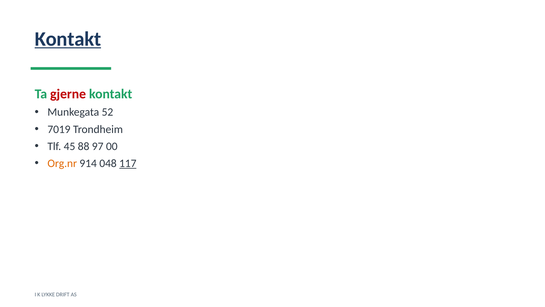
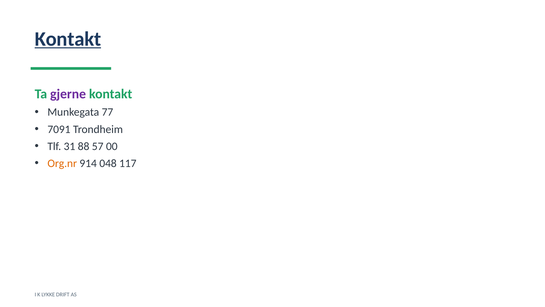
gjerne colour: red -> purple (68, 94)
52: 52 -> 77 (107, 112)
7019: 7019 -> 7091 (59, 129)
45: 45 -> 31 (69, 146)
97: 97 -> 57 (98, 146)
117 underline: present -> none (128, 163)
